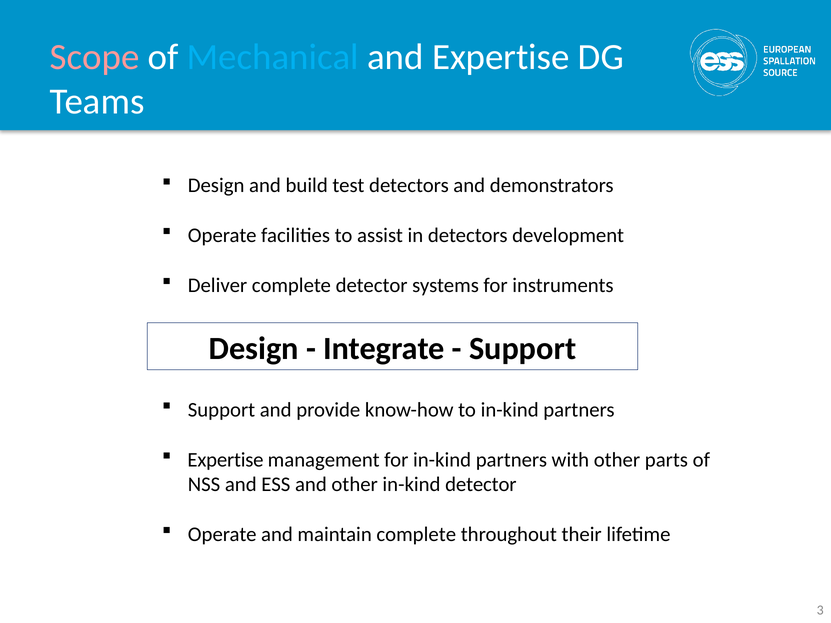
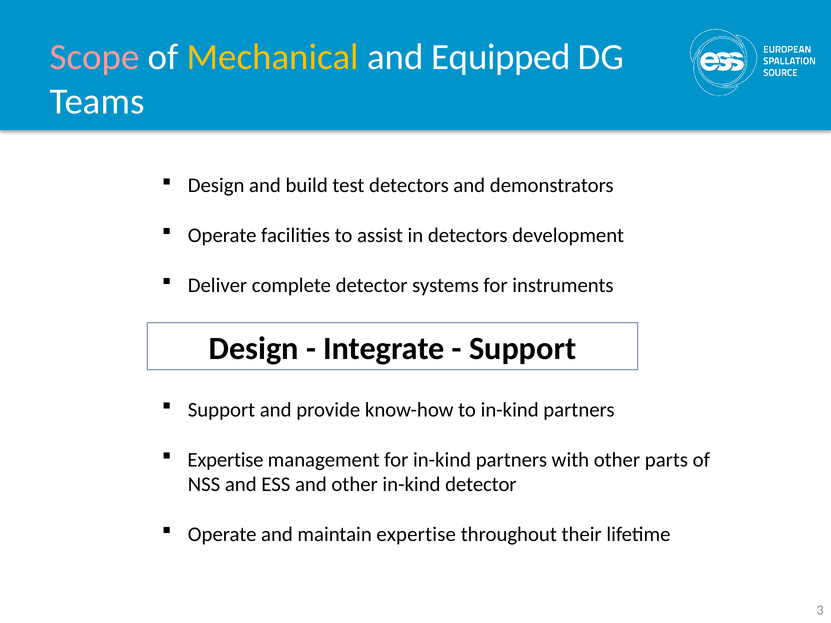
Mechanical colour: light blue -> yellow (273, 57)
and Expertise: Expertise -> Equipped (501, 57)
maintain complete: complete -> expertise (416, 535)
